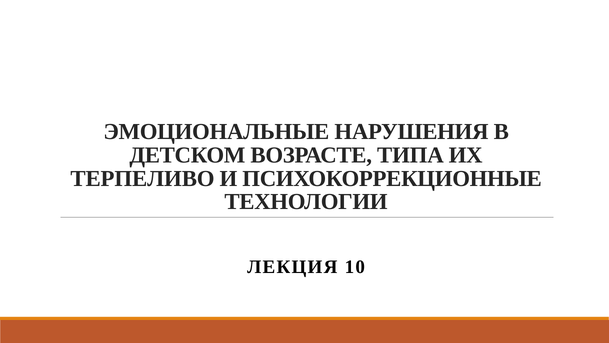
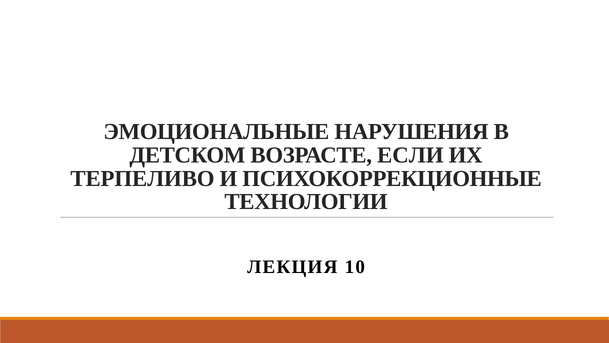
ТИПА: ТИПА -> ЕСЛИ (410, 155)
